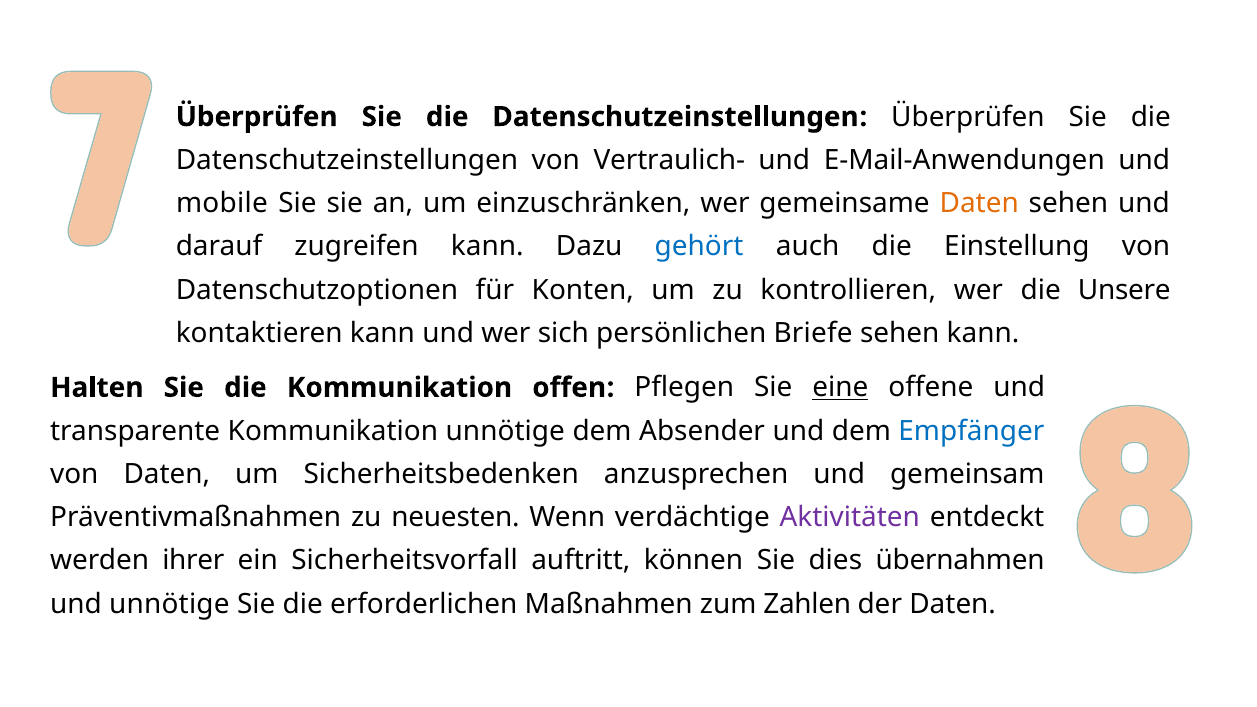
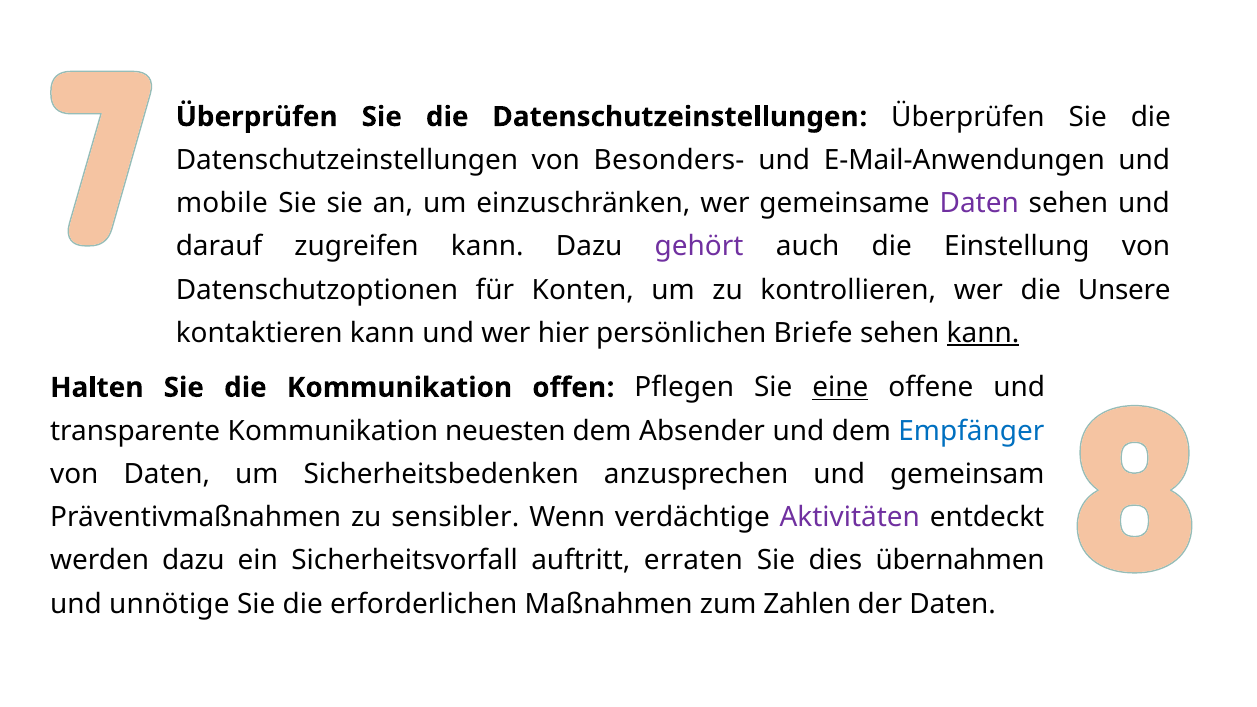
Vertraulich-: Vertraulich- -> Besonders- (669, 160)
Daten colour: orange -> purple (979, 203)
gehört colour: blue -> purple (699, 247)
sich: sich -> hier (563, 333)
kann underline: none -> present (983, 333)
Kommunikation unnötige: unnötige -> neuesten (505, 431)
neuesten: neuesten -> sensibler (455, 517)
werden ihrer: ihrer -> dazu (193, 561)
können: können -> erraten (693, 561)
